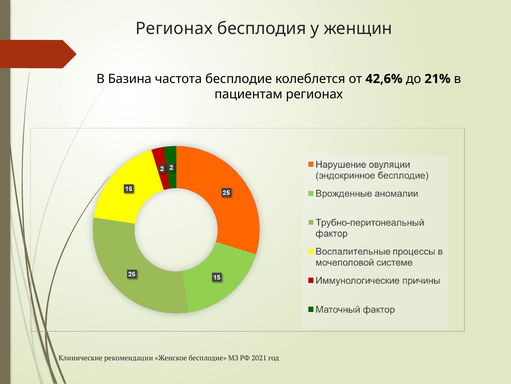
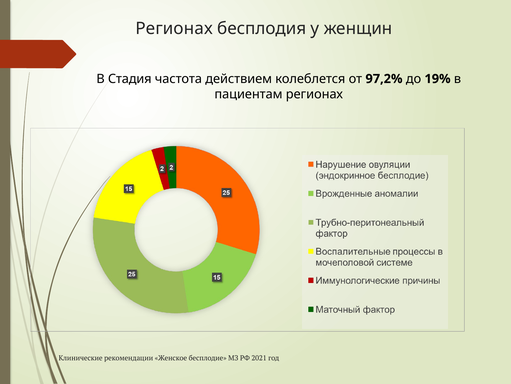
Базина: Базина -> Стадия (130, 79)
частота бесплодие: бесплодие -> действием (239, 79)
42,6%: 42,6% -> 97,2% (384, 79)
21%: 21% -> 19% (438, 79)
